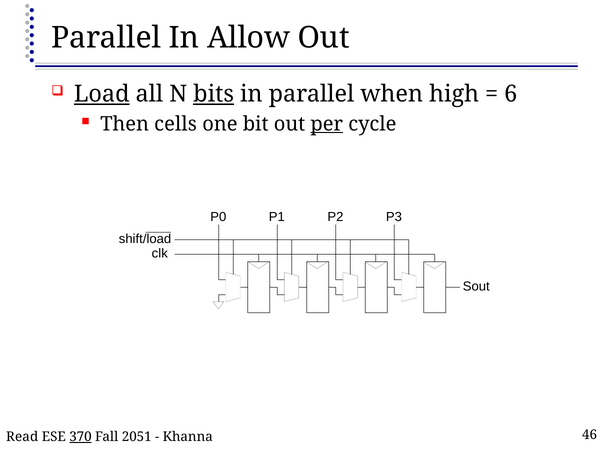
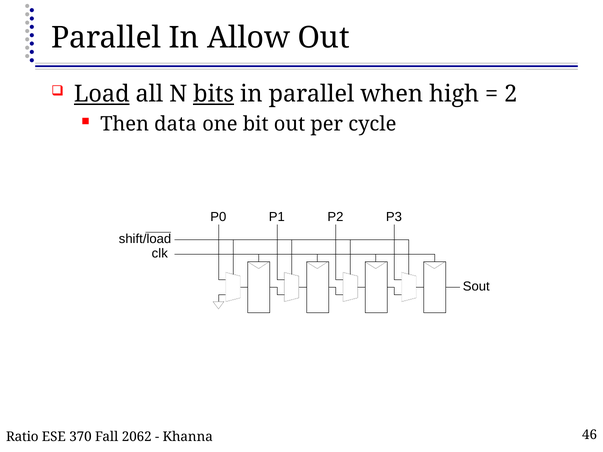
6: 6 -> 2 (511, 94)
cells: cells -> data (176, 124)
per underline: present -> none (327, 124)
Read: Read -> Ratio (22, 437)
370 underline: present -> none (80, 437)
2051: 2051 -> 2062 (137, 437)
